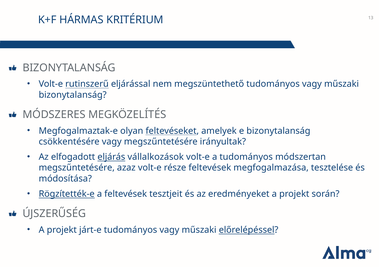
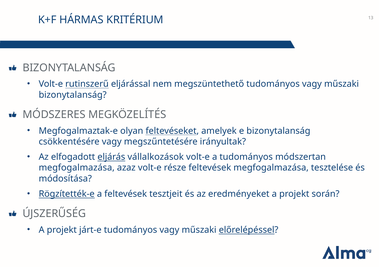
megszűntetésére: megszűntetésére -> megfogalmazása (77, 168)
